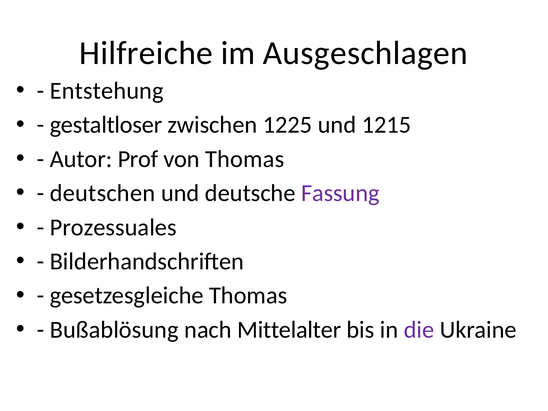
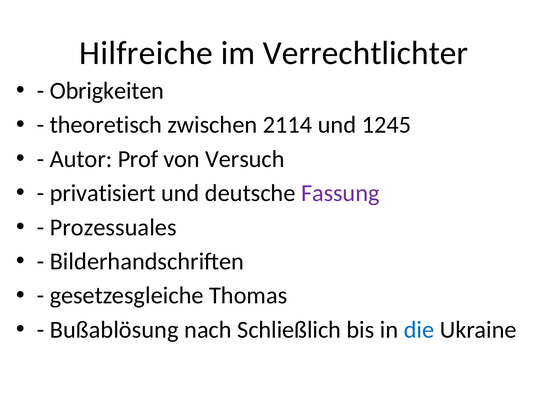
Ausgeschlagen: Ausgeschlagen -> Verrechtlichter (366, 53)
Entstehung: Entstehung -> Obrigkeiten (107, 91)
gestaltloser: gestaltloser -> theoretisch (106, 125)
1225: 1225 -> 2114 (288, 125)
1215: 1215 -> 1245 (386, 125)
von Thomas: Thomas -> Versuch (245, 159)
deutschen: deutschen -> privatisiert (103, 193)
Mittelalter: Mittelalter -> Schließlich (289, 330)
die colour: purple -> blue (419, 330)
